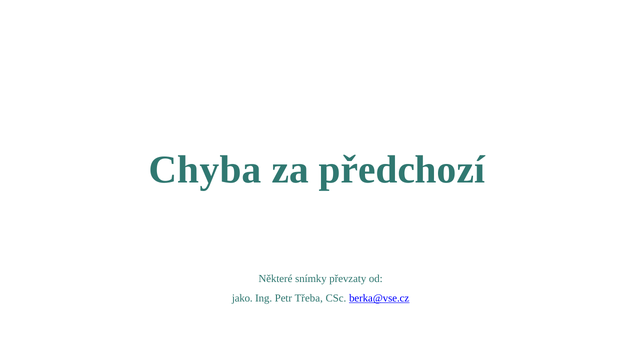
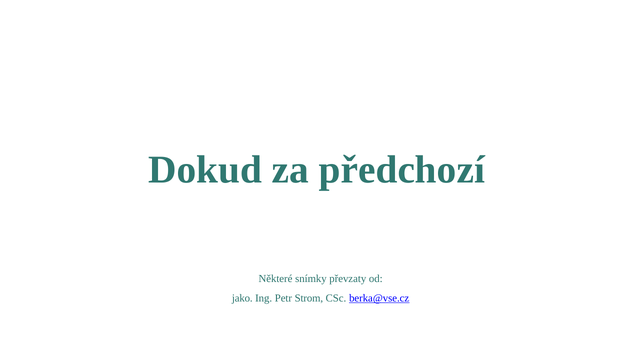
Chyba: Chyba -> Dokud (205, 170)
Třeba: Třeba -> Strom (309, 298)
